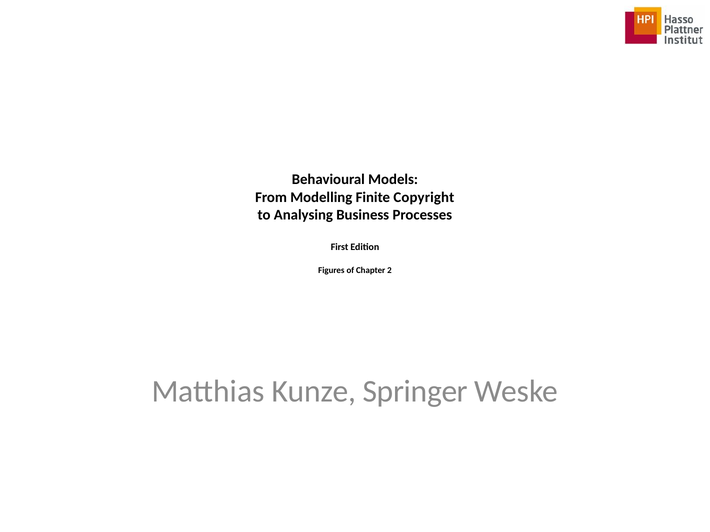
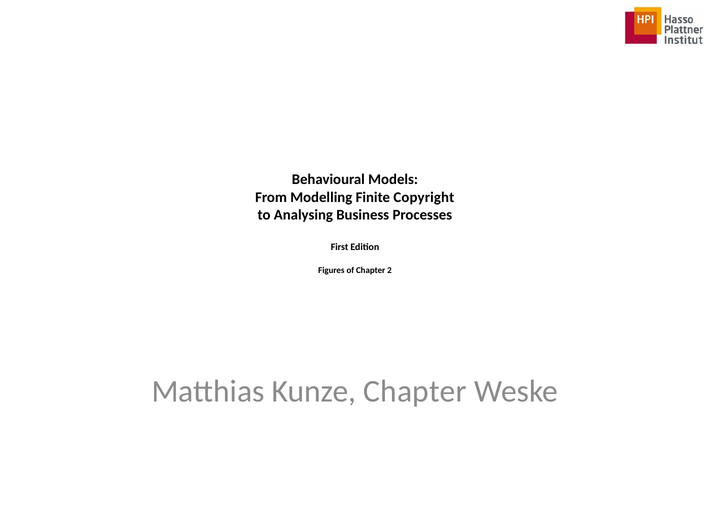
Kunze Springer: Springer -> Chapter (415, 392)
